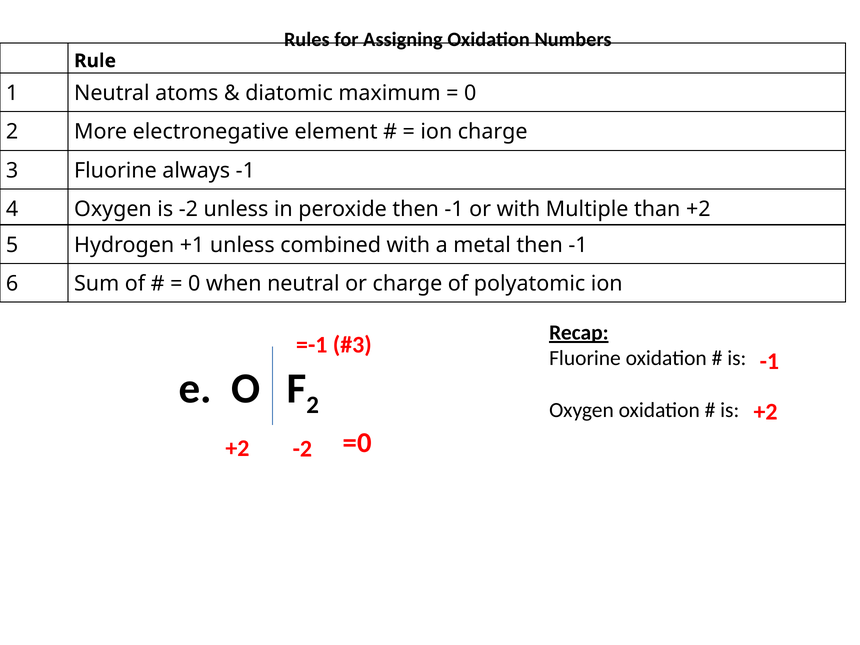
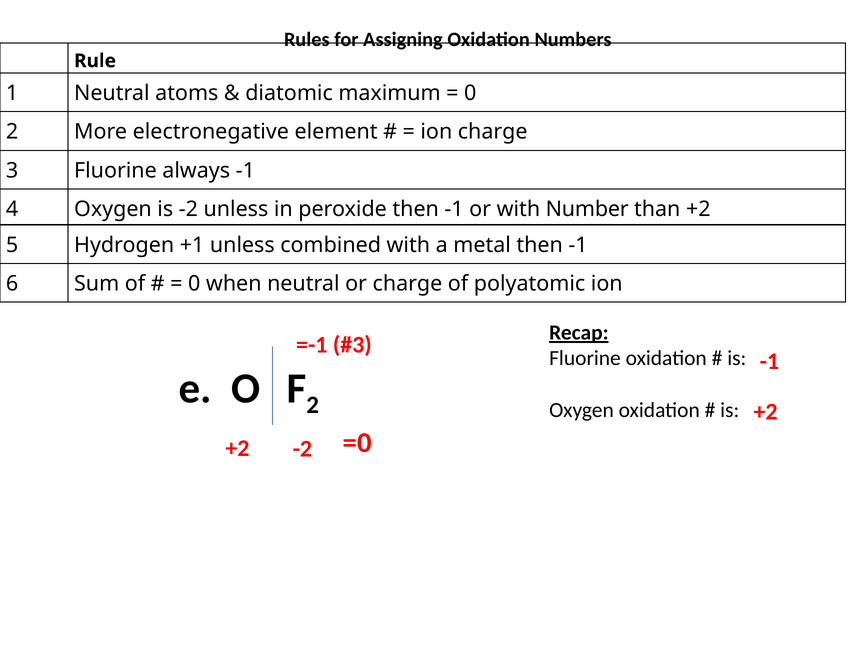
Multiple: Multiple -> Number (587, 209)
